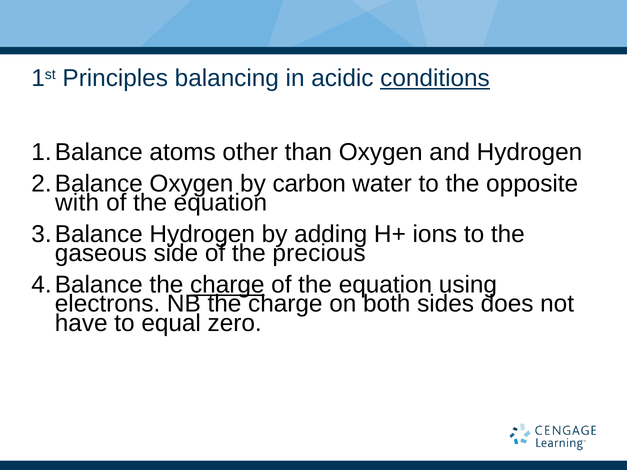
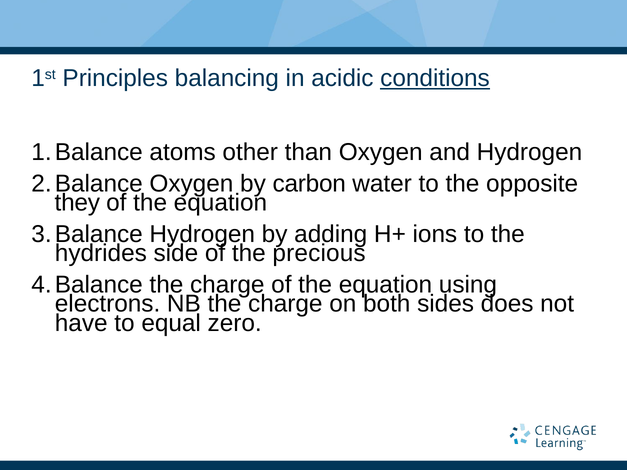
with: with -> they (77, 203)
gaseous: gaseous -> hydrides (101, 254)
charge underline: present -> none (227, 285)
